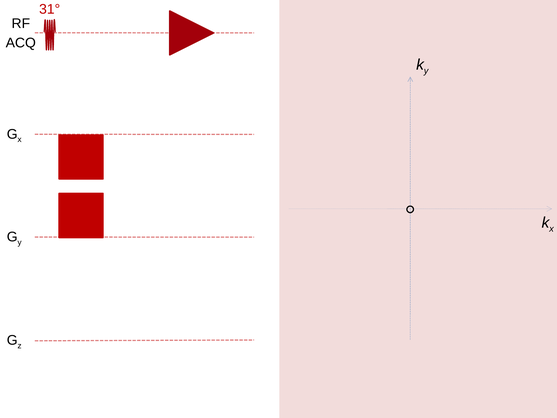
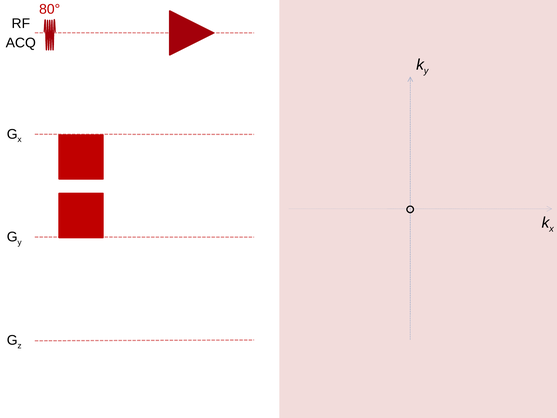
31°: 31° -> 80° (50, 9)
